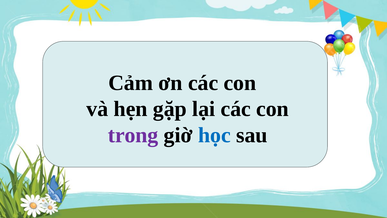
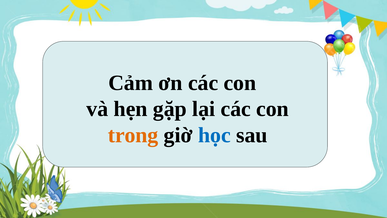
trong colour: purple -> orange (133, 135)
